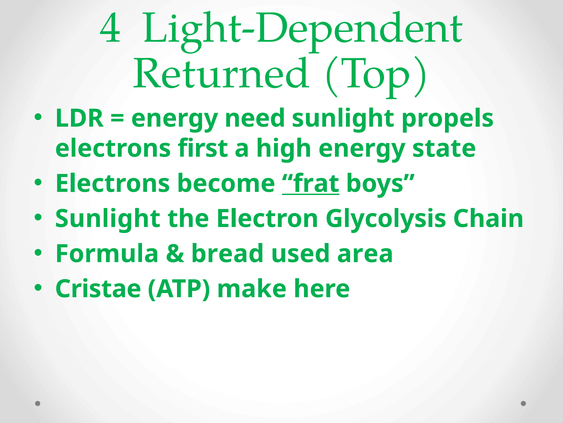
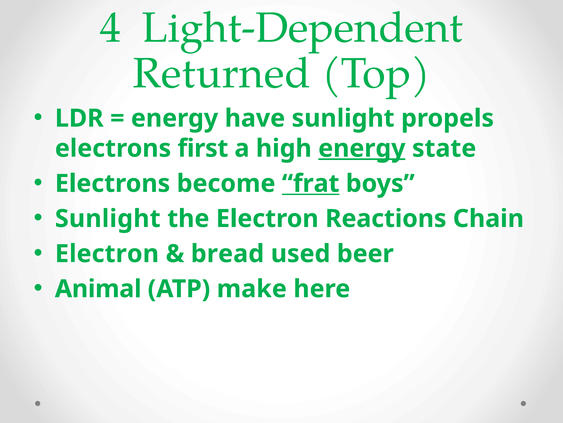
need: need -> have (255, 118)
energy underline: none -> present (362, 148)
Glycolysis: Glycolysis -> Reactions (386, 218)
Formula: Formula -> Electron (107, 253)
area: area -> beer (365, 253)
Cristae: Cristae -> Animal (98, 288)
